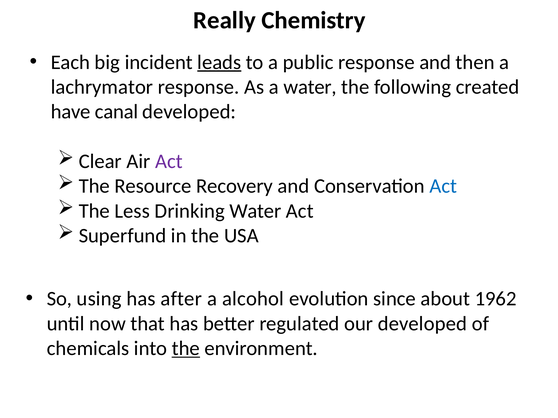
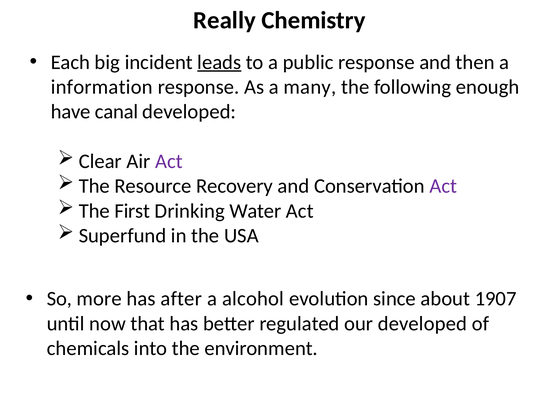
lachrymator: lachrymator -> information (102, 87)
a water: water -> many (310, 87)
created: created -> enough (488, 87)
Act colour: blue -> purple (443, 186)
Less: Less -> First (132, 211)
using: using -> more (99, 299)
1962: 1962 -> 1907 (496, 299)
the underline: present -> none (186, 349)
